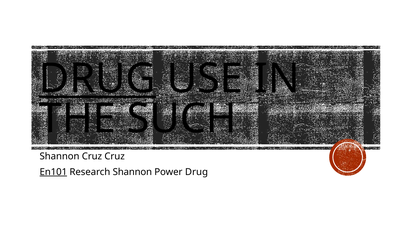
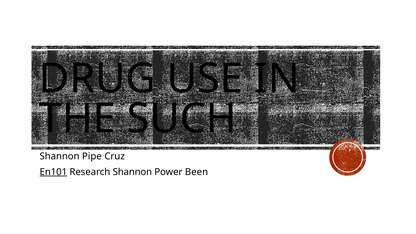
DRUG underline: present -> none (97, 79)
Shannon Cruz: Cruz -> Pipe (92, 156)
Power Drug: Drug -> Been (197, 172)
